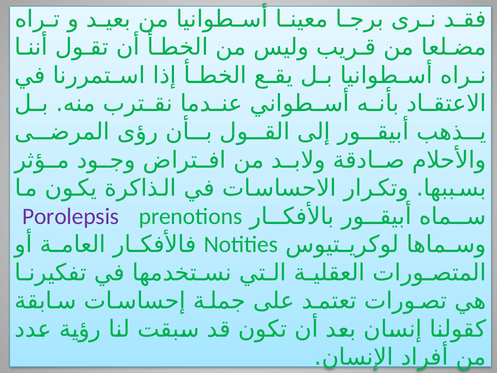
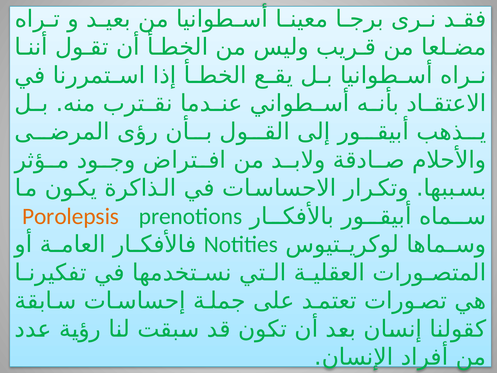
Porolepsis colour: purple -> orange (71, 216)
